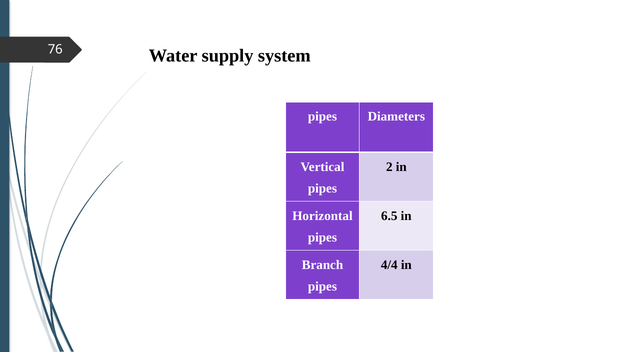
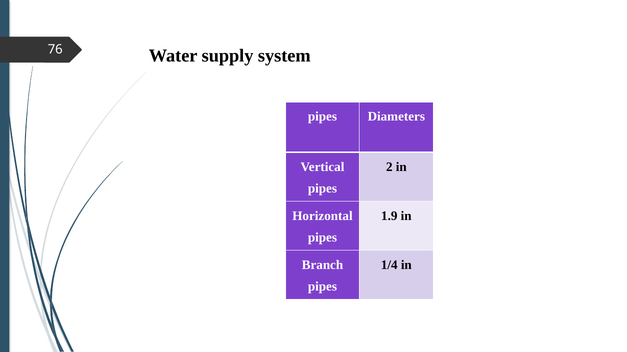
6.5: 6.5 -> 1.9 (389, 216)
4/4: 4/4 -> 1/4 (389, 265)
